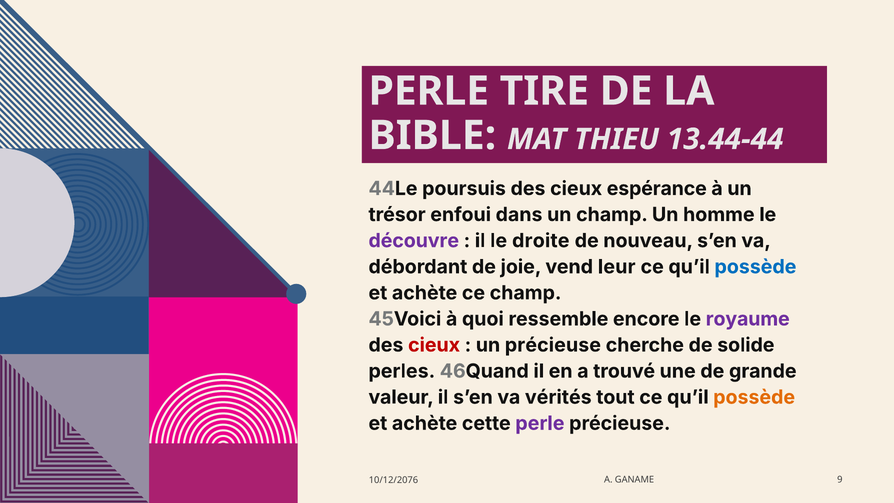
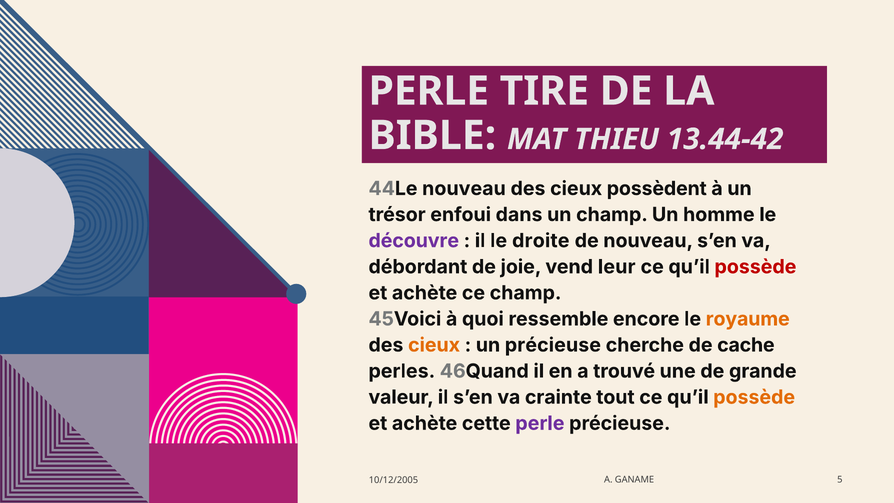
13.44-44: 13.44-44 -> 13.44-42 (725, 139)
44Le poursuis: poursuis -> nouveau (464, 189)
espérance: espérance -> possèdent (657, 189)
possède colour: blue -> red (755, 267)
royaume colour: purple -> orange (748, 319)
cieux colour: red -> orange (434, 345)
solide: solide -> cache (746, 345)
vérités: vérités -> crainte (558, 397)
10/12/2076: 10/12/2076 -> 10/12/2005 (393, 480)
9: 9 -> 5 (840, 479)
